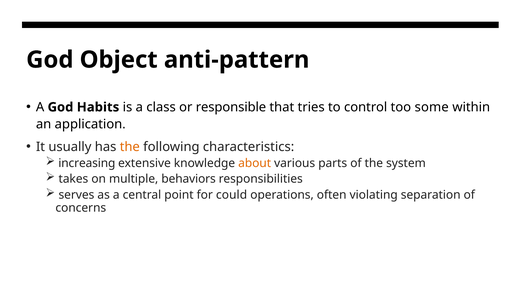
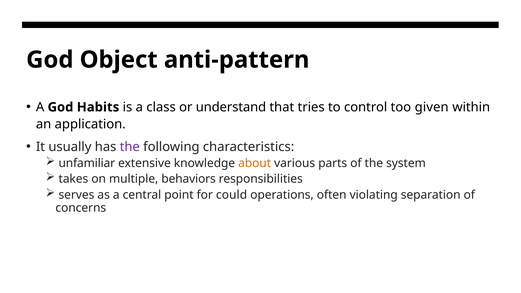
responsible: responsible -> understand (231, 107)
some: some -> given (432, 107)
the colour: orange -> purple (130, 147)
increasing: increasing -> unfamiliar (87, 163)
